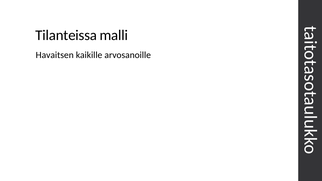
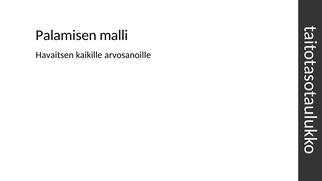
Tilanteissa: Tilanteissa -> Palamisen (66, 35)
